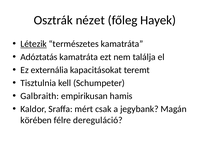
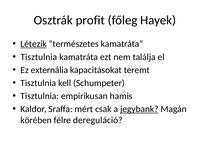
nézet: nézet -> profit (90, 20)
Adóztatás: Adóztatás -> Tisztulnia (39, 57)
Galbraith: Galbraith -> Tisztulnia (40, 96)
jegybank underline: none -> present (139, 109)
